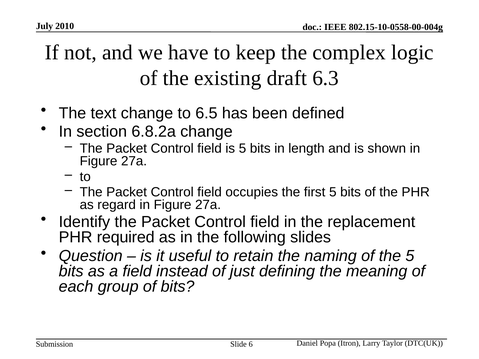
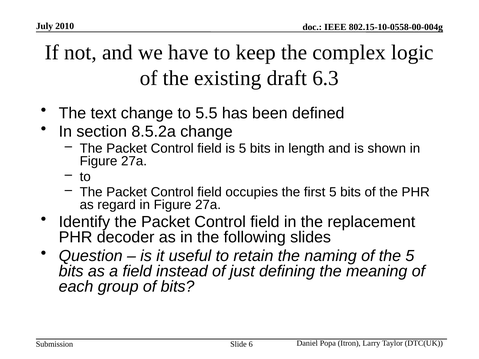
6.5: 6.5 -> 5.5 (206, 113)
6.8.2a: 6.8.2a -> 8.5.2a (154, 132)
required: required -> decoder (126, 237)
